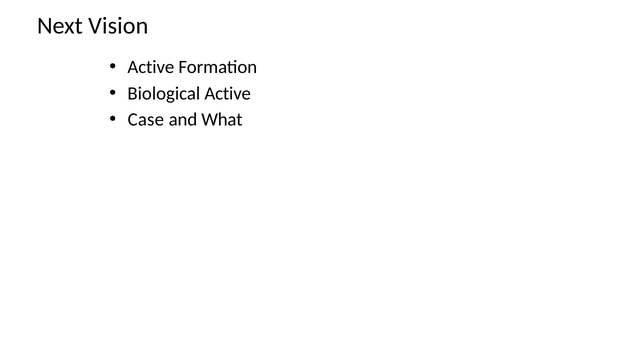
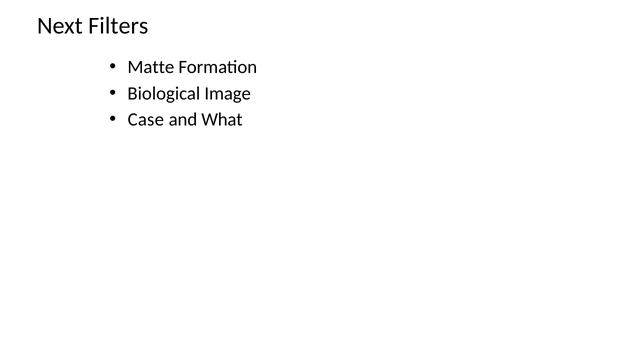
Vision: Vision -> Filters (118, 26)
Active: Active -> Matte (151, 67)
Biological Active: Active -> Image (228, 94)
